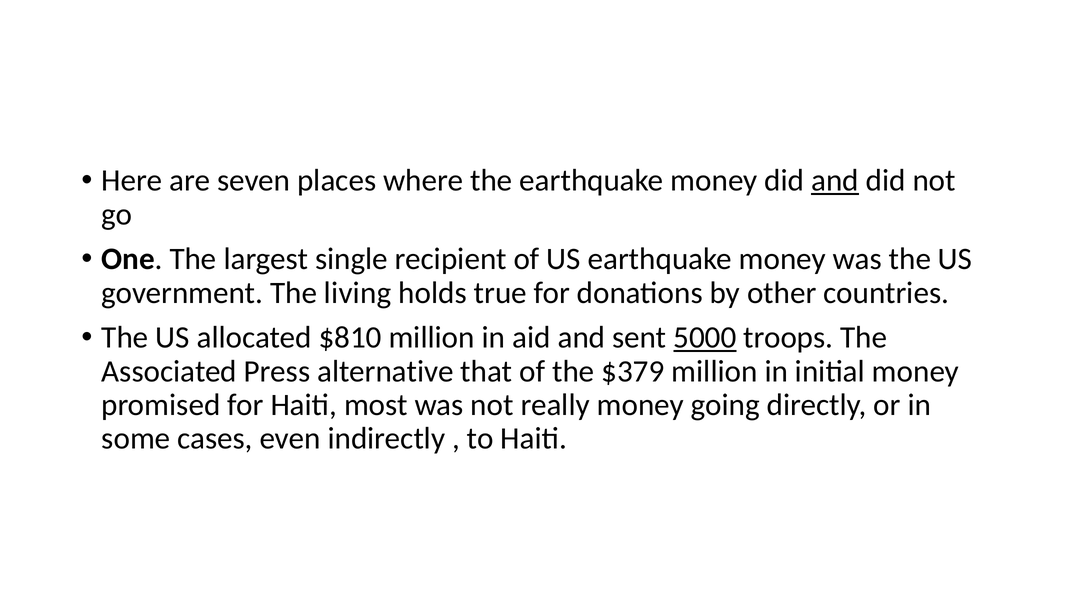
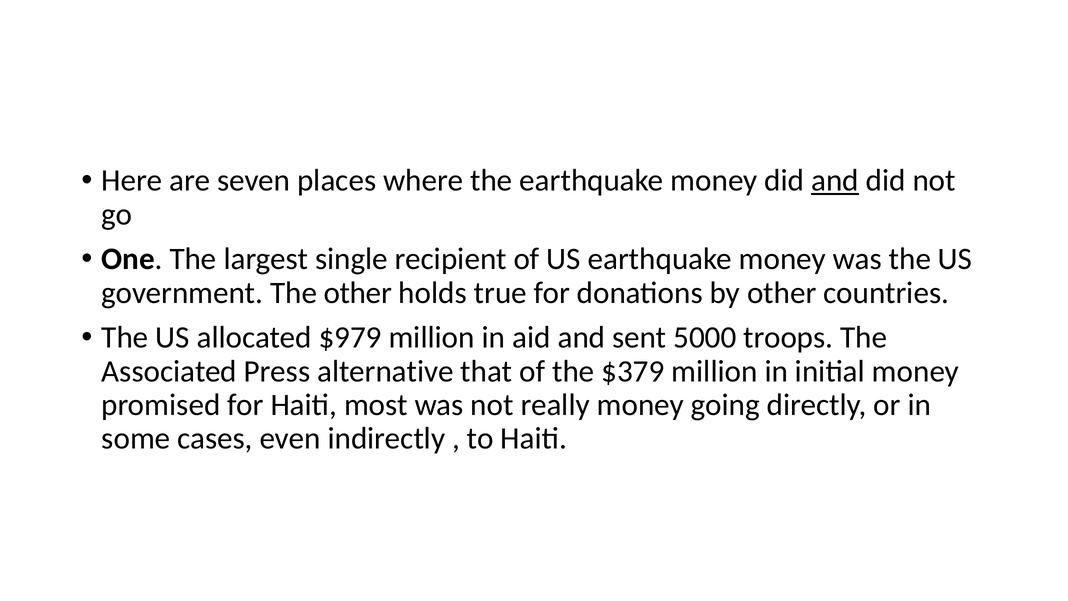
The living: living -> other (358, 293)
$810: $810 -> $979 (350, 337)
5000 underline: present -> none (705, 337)
